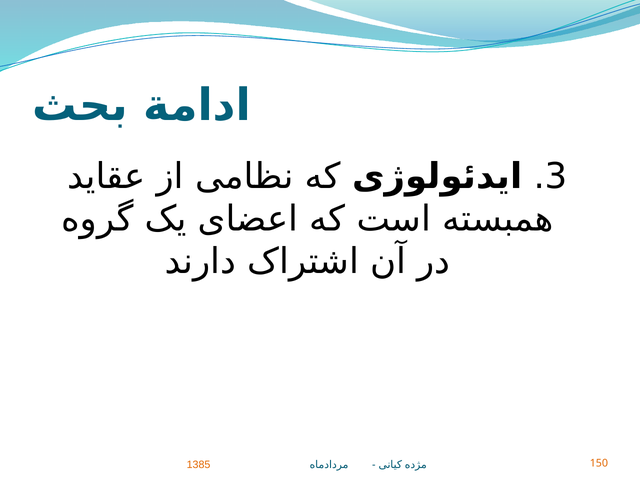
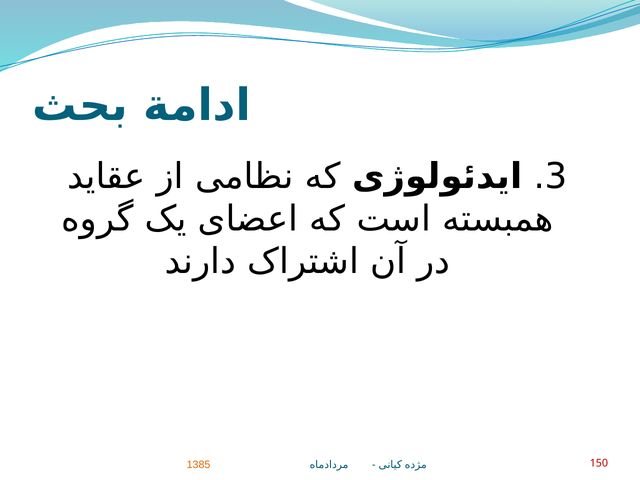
150 colour: orange -> red (599, 463)
